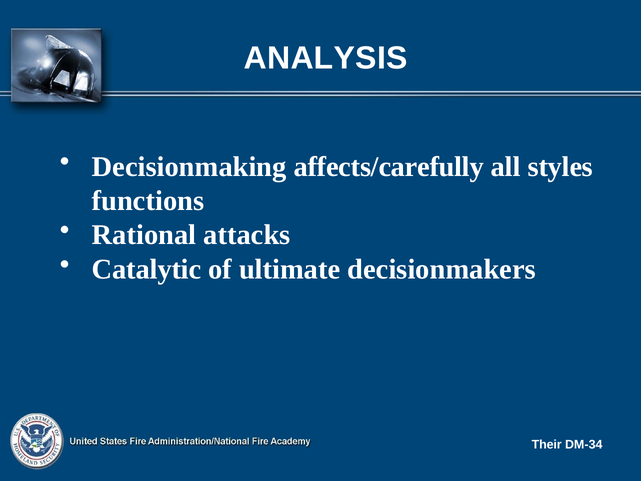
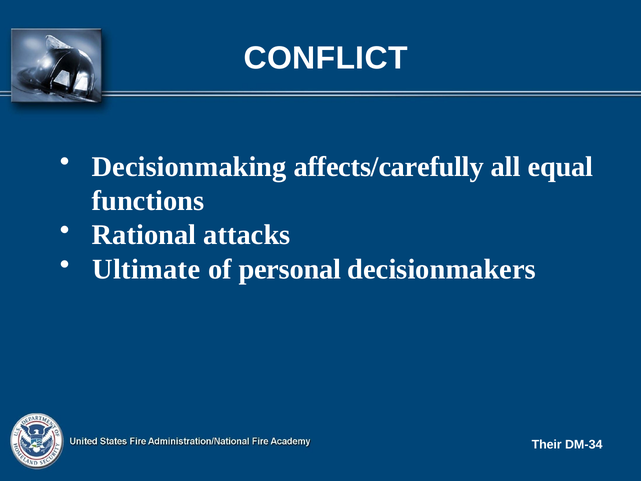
ANALYSIS: ANALYSIS -> CONFLICT (326, 58)
styles: styles -> equal (560, 167)
Catalytic: Catalytic -> Ultimate (146, 269)
ultimate: ultimate -> personal (290, 269)
